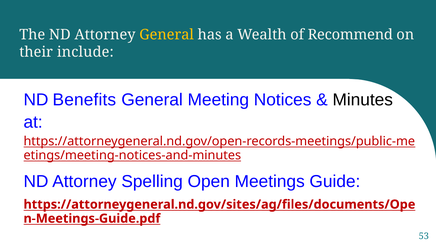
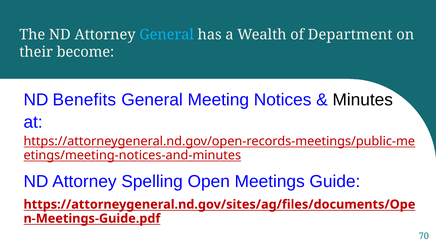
General colour: yellow -> light blue (167, 35)
Recommend: Recommend -> Department (350, 35)
include: include -> become (85, 52)
53: 53 -> 70 (424, 237)
